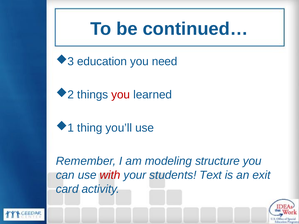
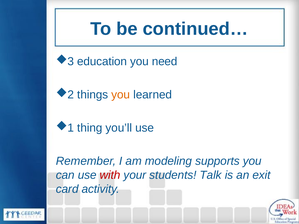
you colour: red -> orange (121, 95)
structure: structure -> supports (217, 161)
Text: Text -> Talk (211, 175)
